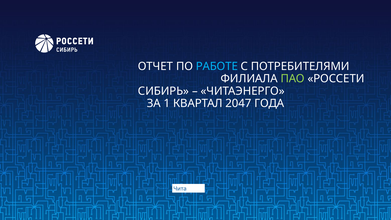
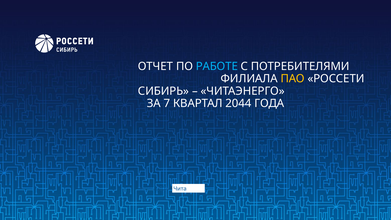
ПАО colour: light green -> yellow (293, 79)
1: 1 -> 7 (167, 103)
2047: 2047 -> 2044 (238, 103)
